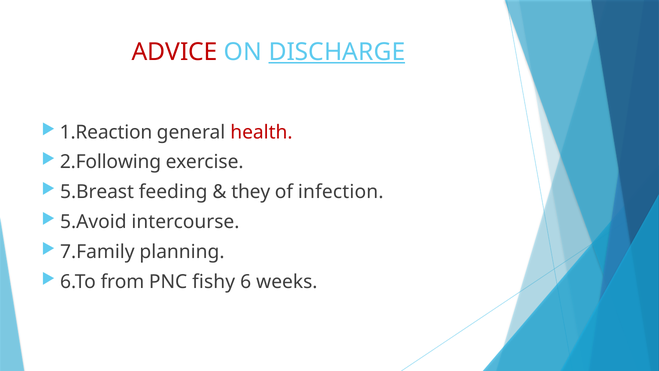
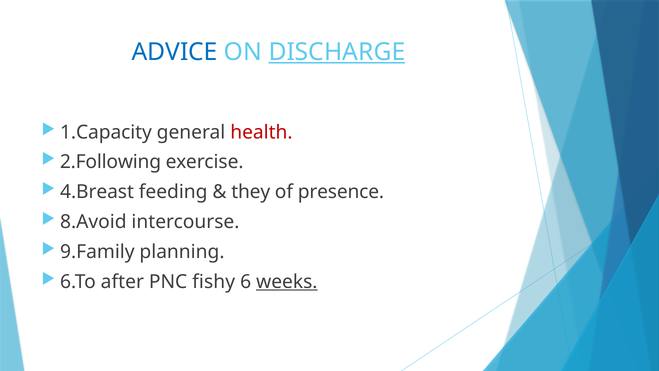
ADVICE colour: red -> blue (175, 52)
1.Reaction: 1.Reaction -> 1.Capacity (106, 132)
5.Breast: 5.Breast -> 4.Breast (97, 192)
infection: infection -> presence (341, 192)
5.Avoid: 5.Avoid -> 8.Avoid (93, 222)
7.Family: 7.Family -> 9.Family (97, 252)
from: from -> after (122, 282)
weeks underline: none -> present (287, 282)
